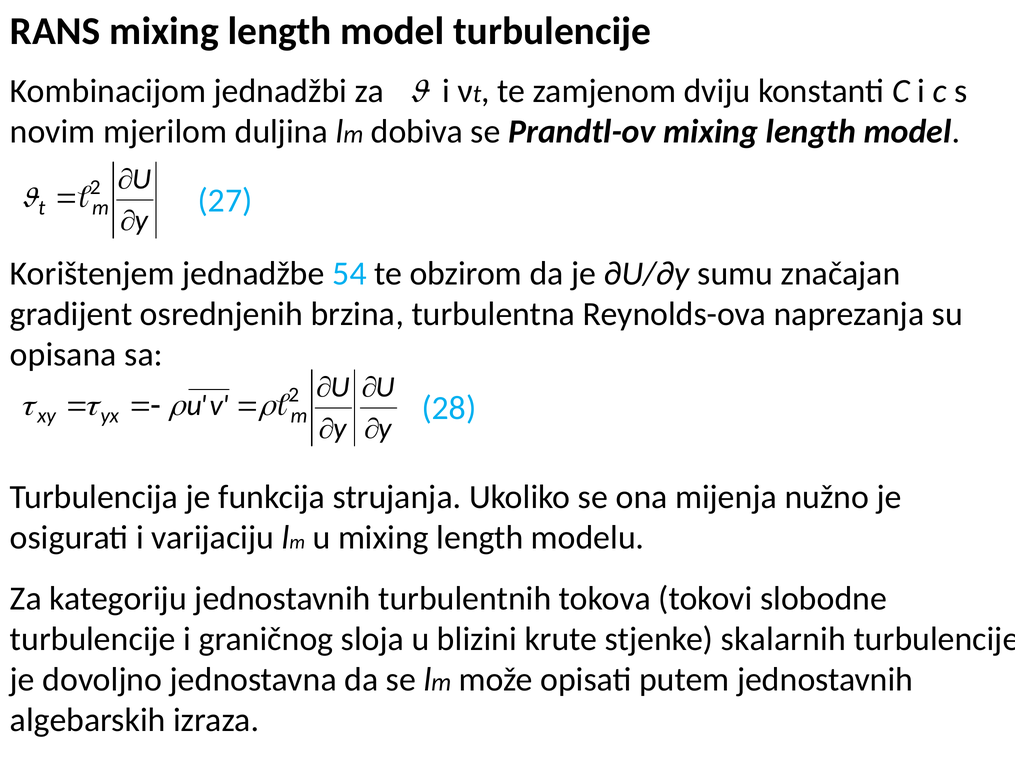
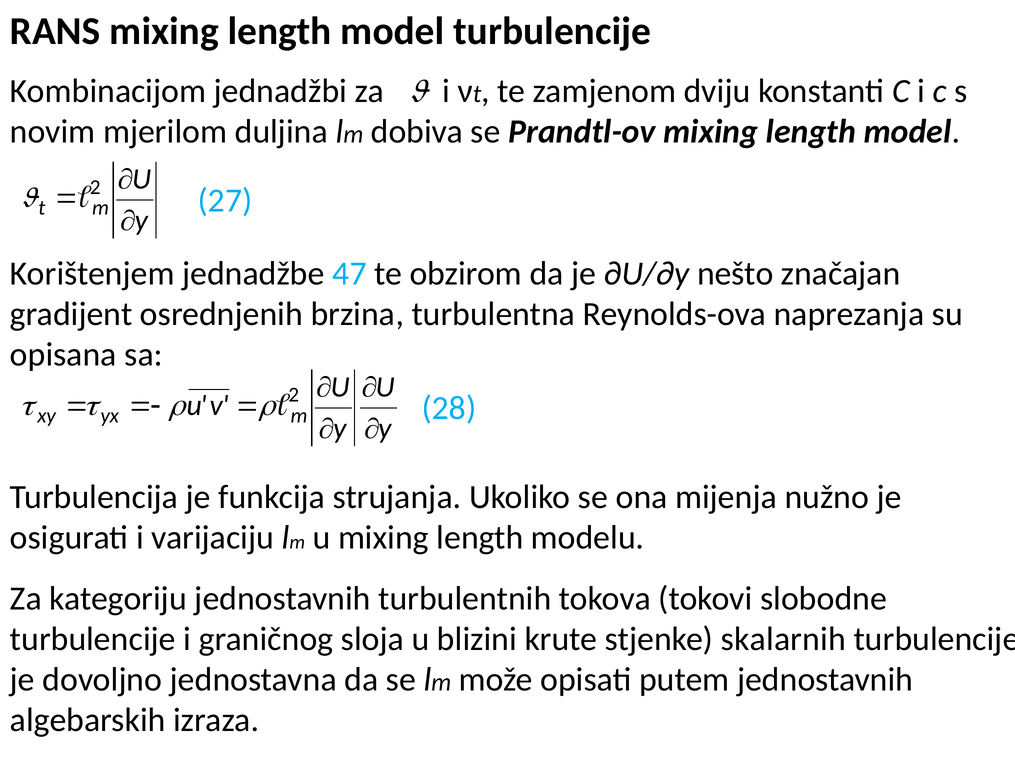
54: 54 -> 47 (350, 274)
sumu: sumu -> nešto (735, 274)
